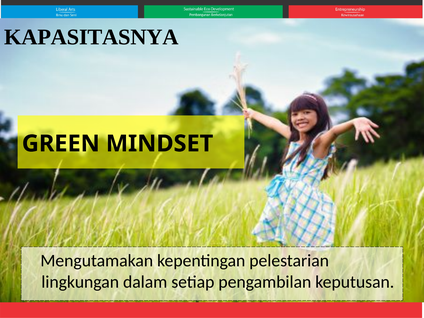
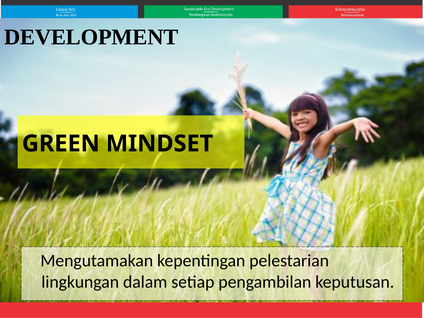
KAPASITASNYA: KAPASITASNYA -> DEVELOPMENT (91, 37)
